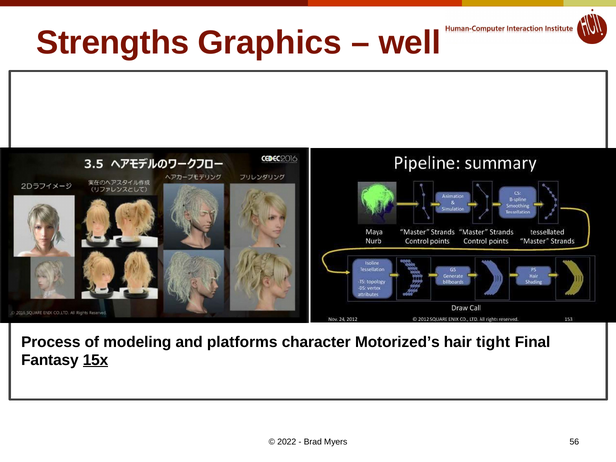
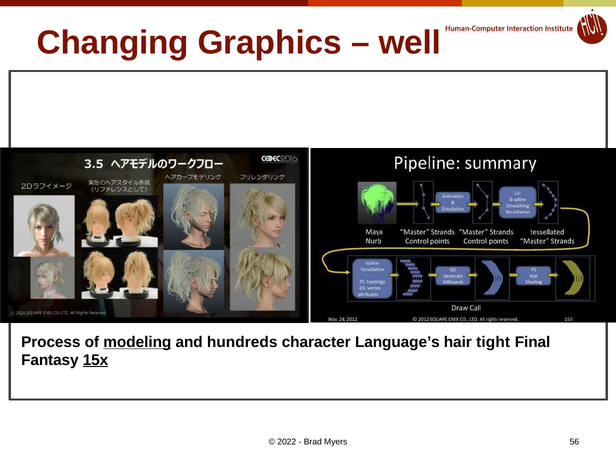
Strengths: Strengths -> Changing (113, 43)
modeling underline: none -> present (137, 342)
platforms: platforms -> hundreds (242, 342)
Motorized’s: Motorized’s -> Language’s (397, 342)
